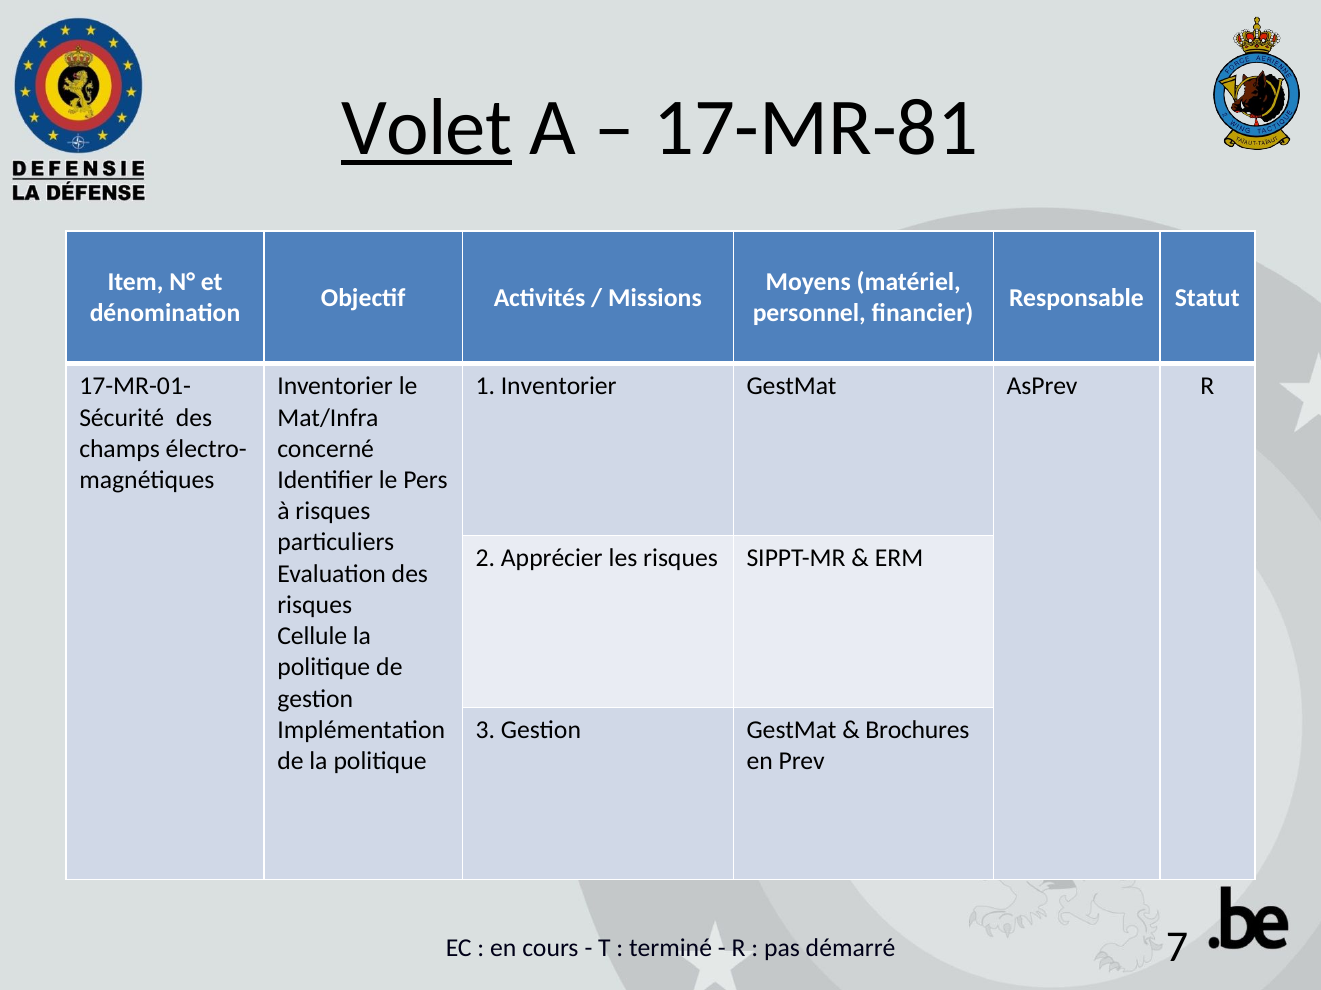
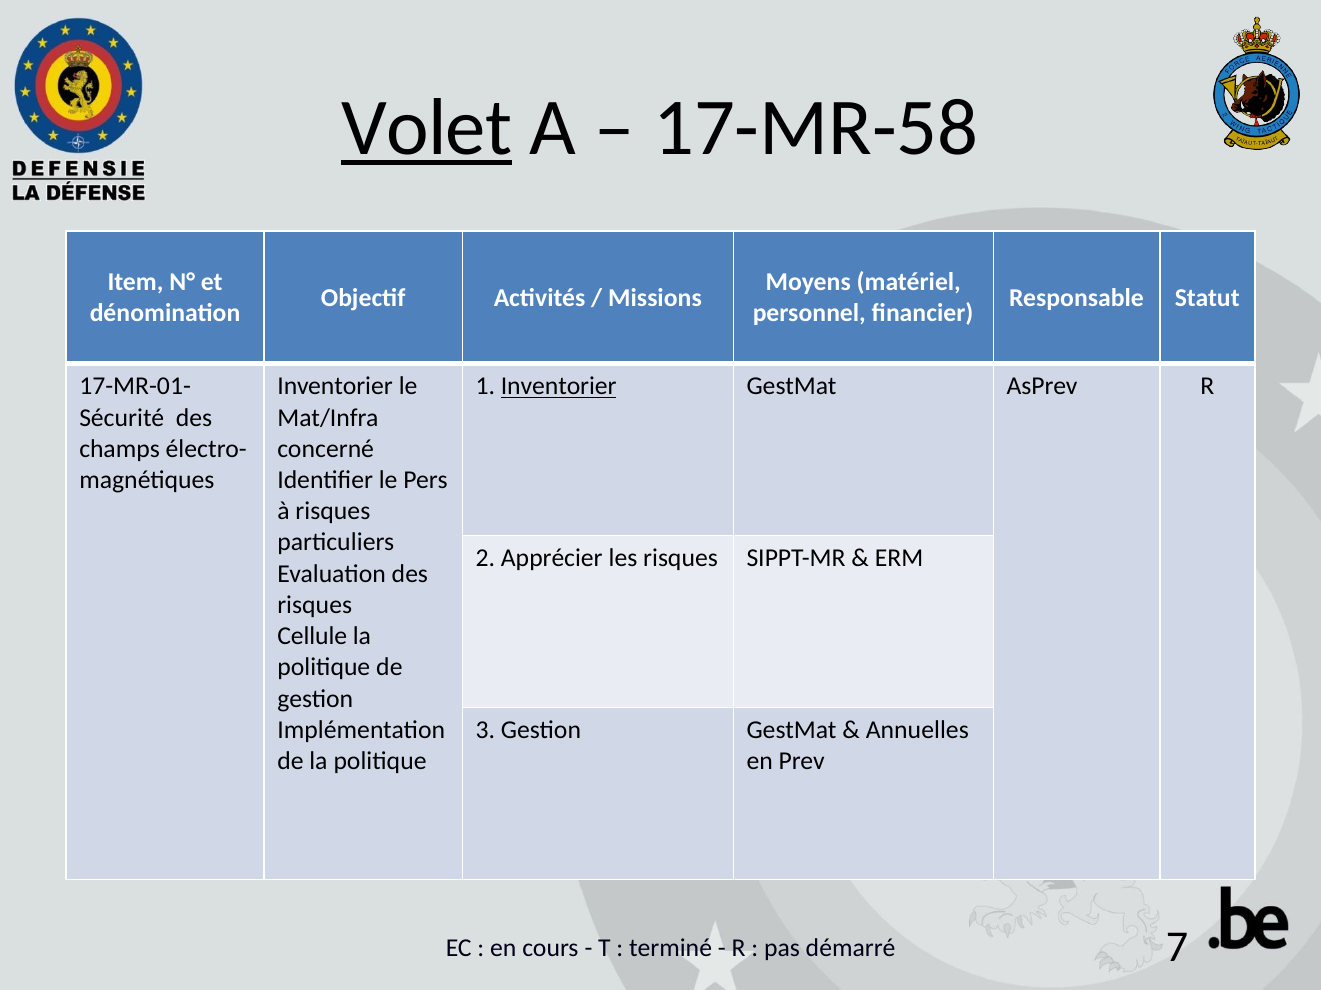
17-MR-81: 17-MR-81 -> 17-MR-58 (816, 128)
Inventorier underline: none -> present (559, 387)
Brochures: Brochures -> Annuelles (917, 731)
